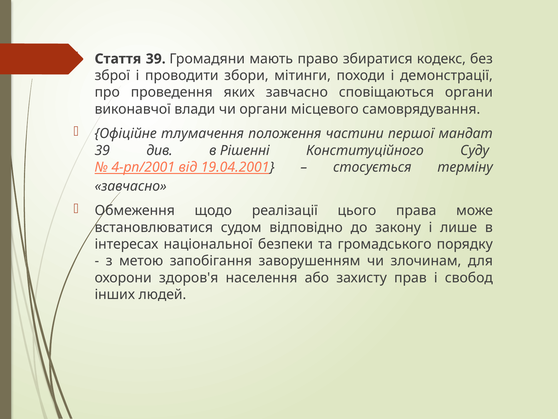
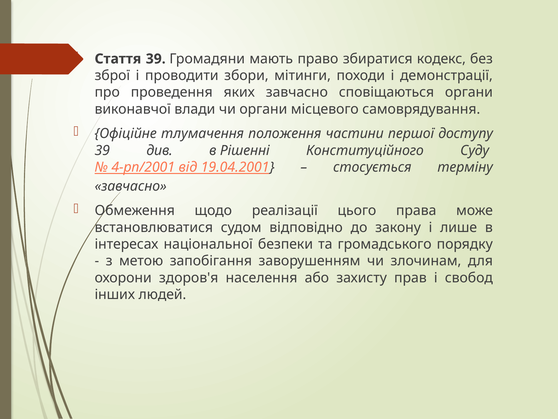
мандат: мандат -> доступу (466, 134)
